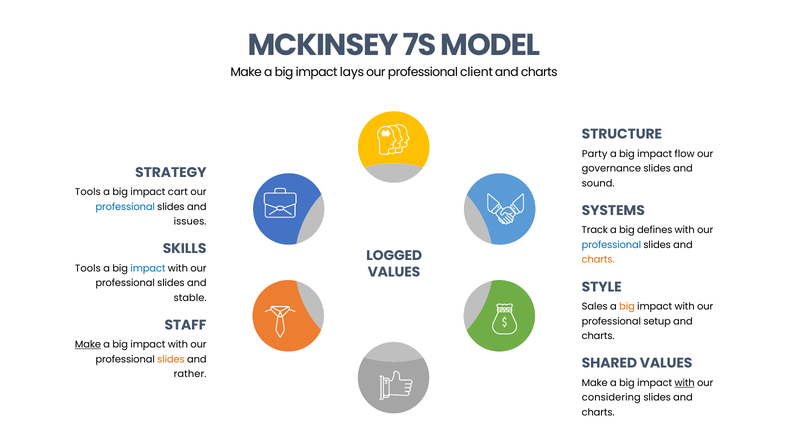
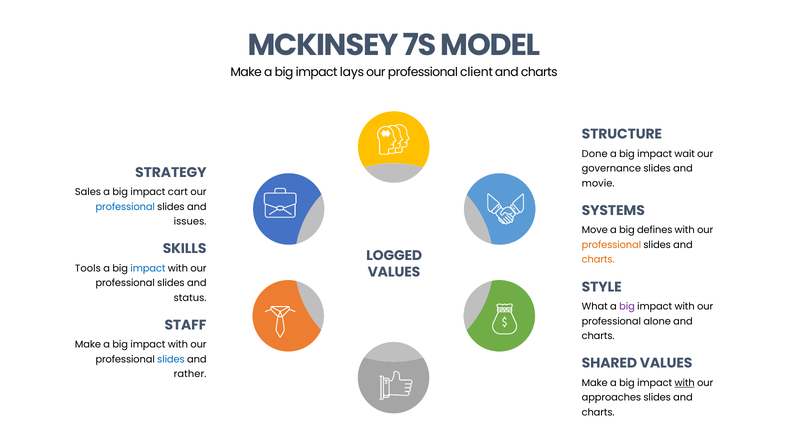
Party: Party -> Done (595, 154)
flow: flow -> wait (685, 154)
sound: sound -> movie (598, 183)
Tools: Tools -> Sales (88, 192)
Track: Track -> Move (595, 230)
professional colour: blue -> orange (611, 245)
stable: stable -> status (190, 298)
Sales: Sales -> What (595, 307)
big colour: orange -> purple (627, 307)
setup: setup -> alone (657, 321)
Make underline: present -> none (88, 345)
slides colour: orange -> blue (171, 360)
considering: considering -> approaches (611, 398)
